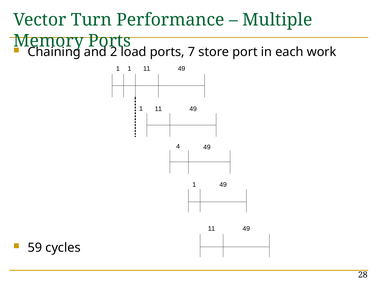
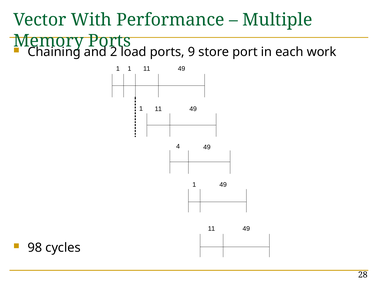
Turn: Turn -> With (91, 20)
7: 7 -> 9 (192, 52)
59: 59 -> 98 (35, 247)
